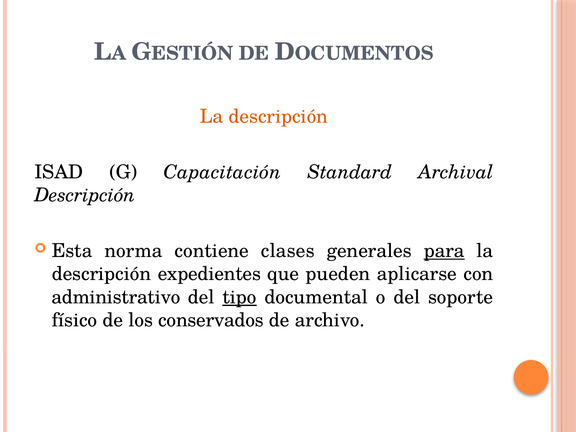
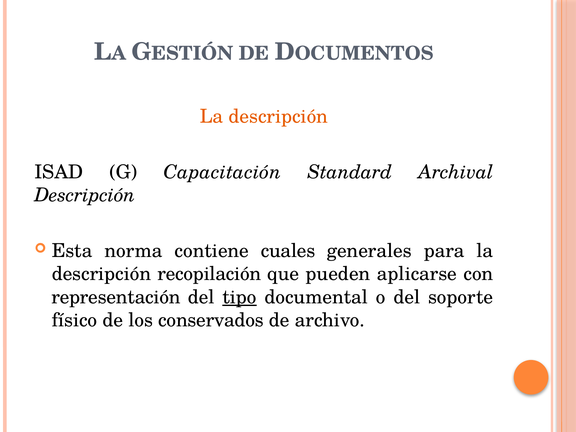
clases: clases -> cuales (288, 251)
para underline: present -> none (444, 251)
expedientes: expedientes -> recopilación (209, 274)
administrativo: administrativo -> representación (116, 297)
